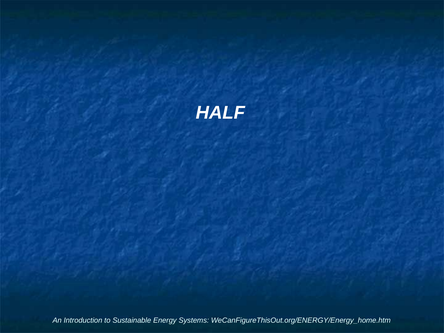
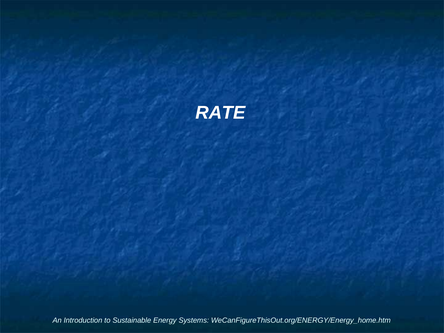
HALF: HALF -> RATE (221, 113)
